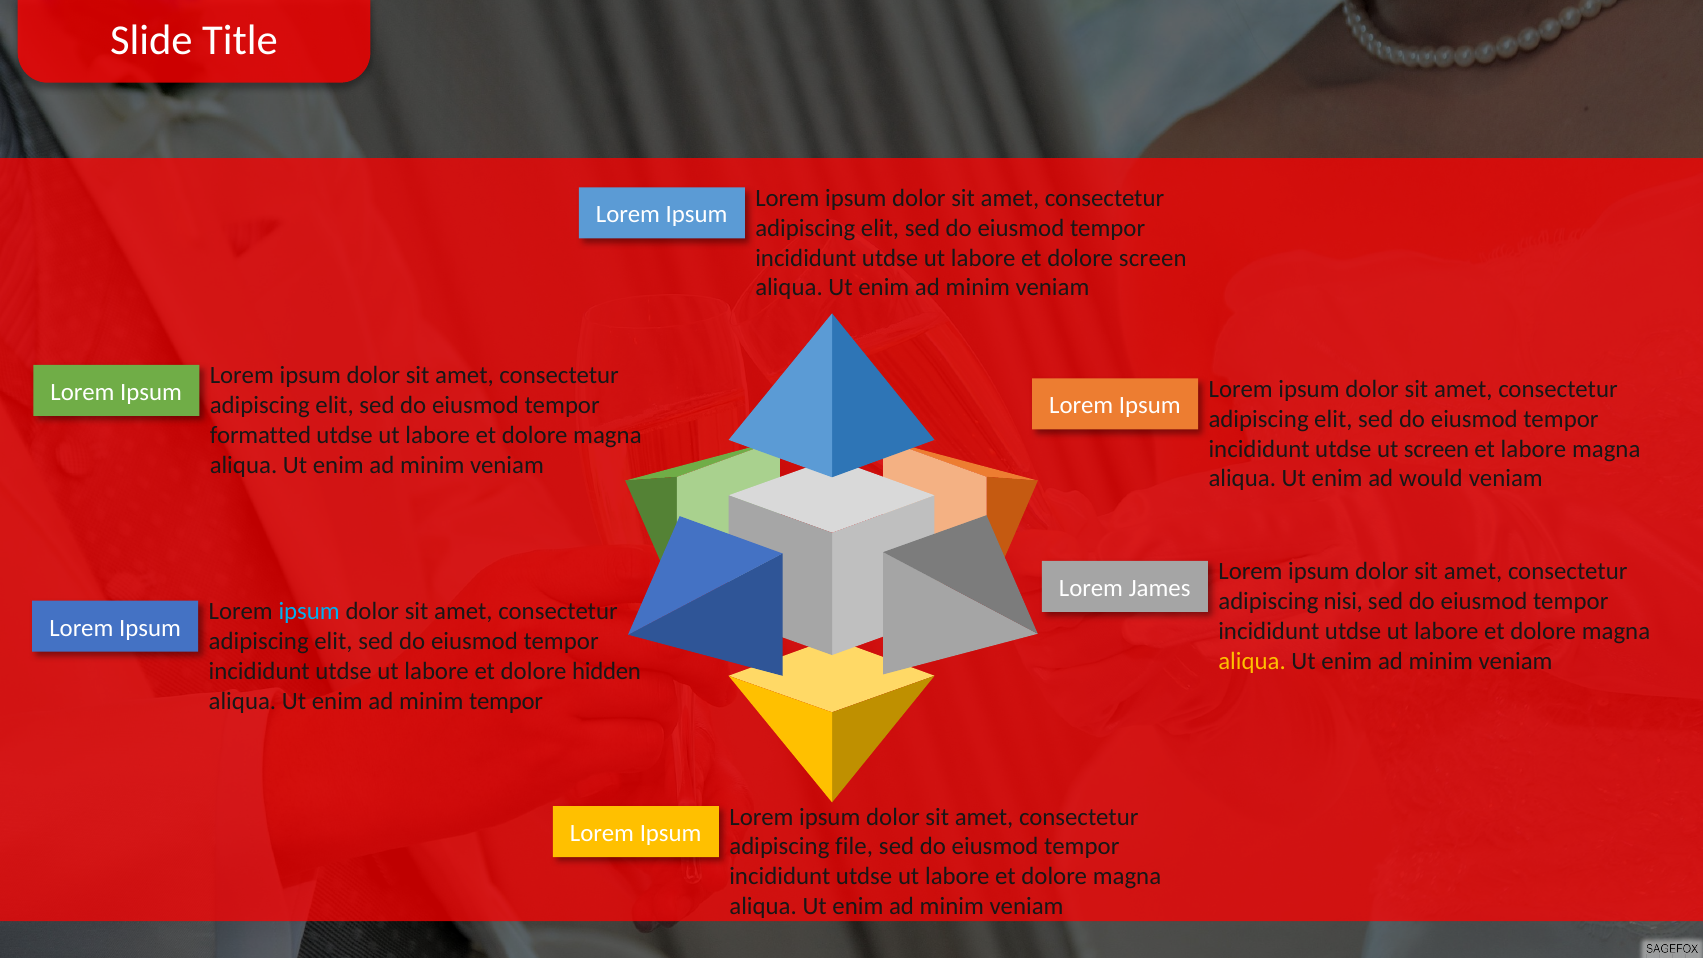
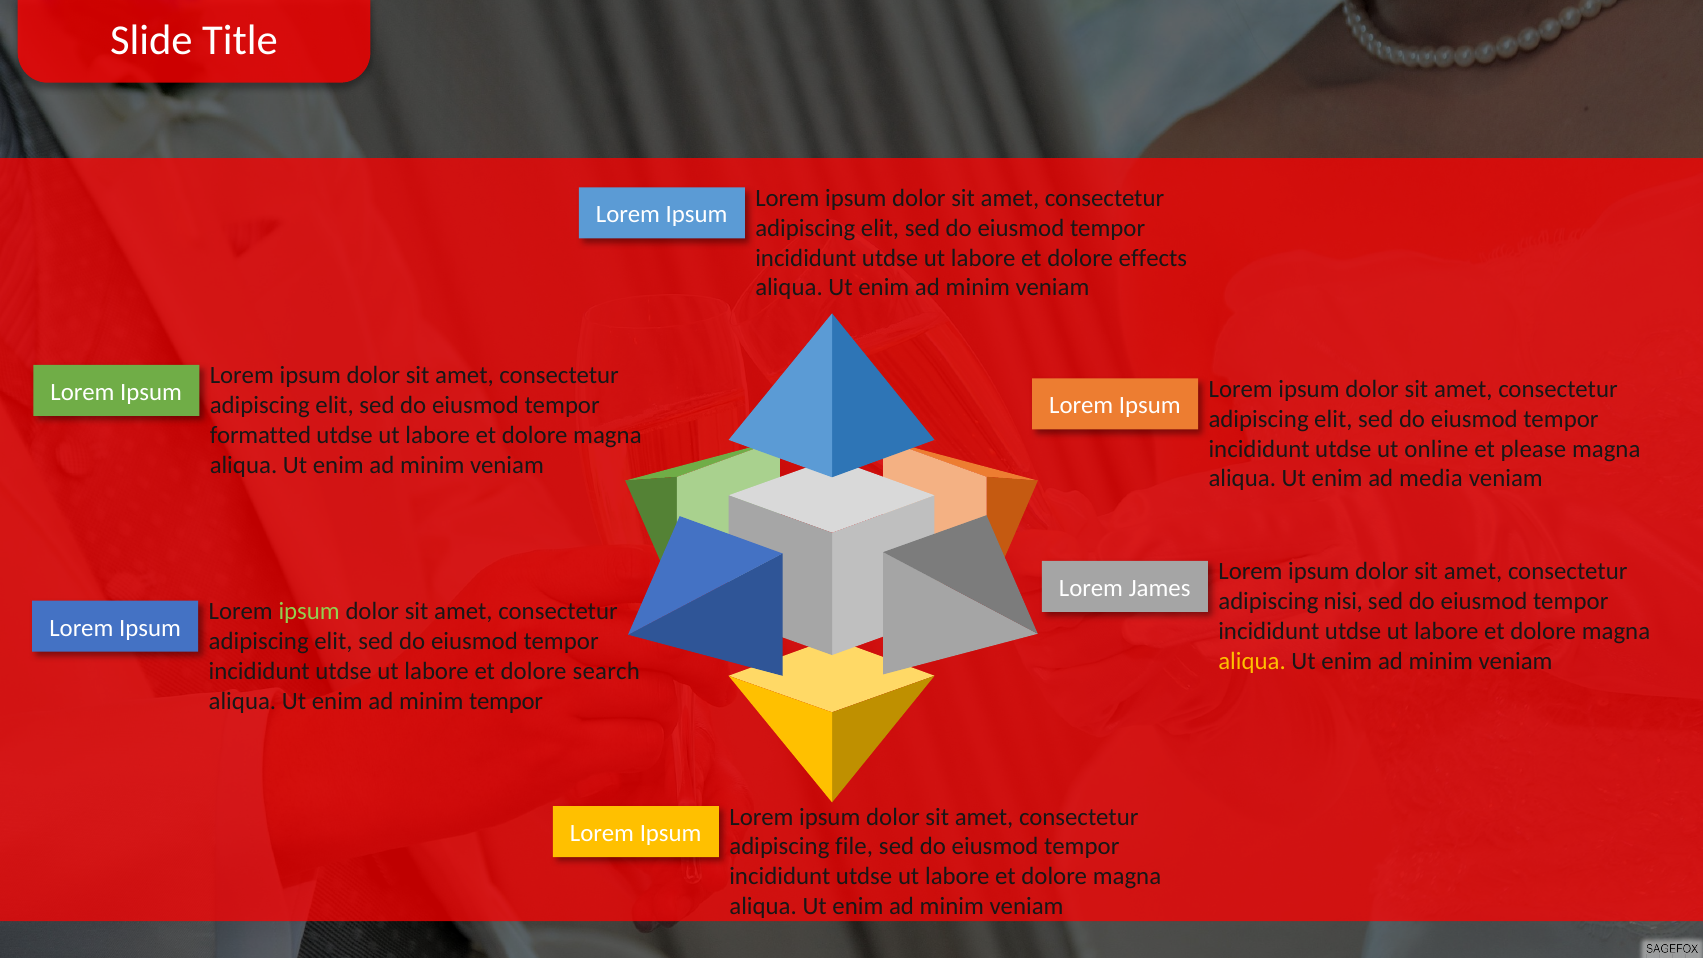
dolore screen: screen -> effects (1153, 258)
ut screen: screen -> online (1436, 449)
et labore: labore -> please (1533, 449)
would: would -> media (1431, 479)
ipsum colour: light blue -> light green (309, 611)
hidden: hidden -> search (606, 671)
